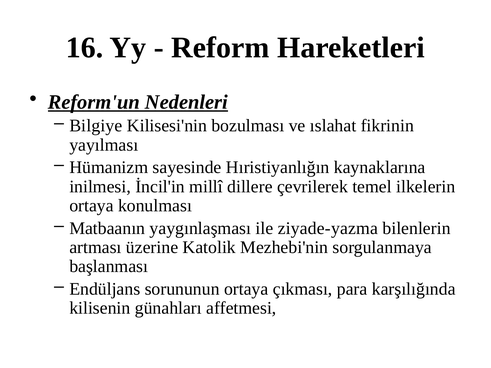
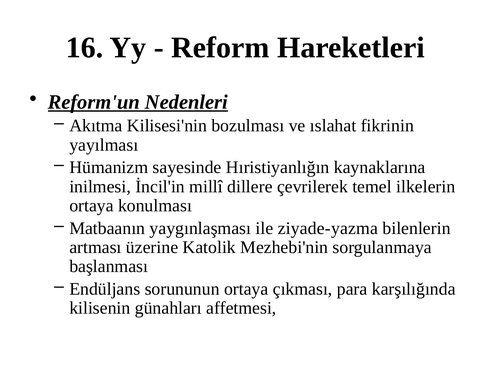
Bilgiye: Bilgiye -> Akıtma (96, 126)
